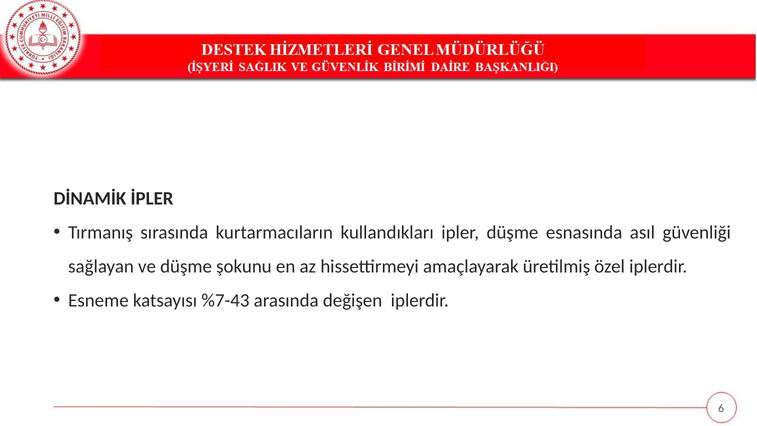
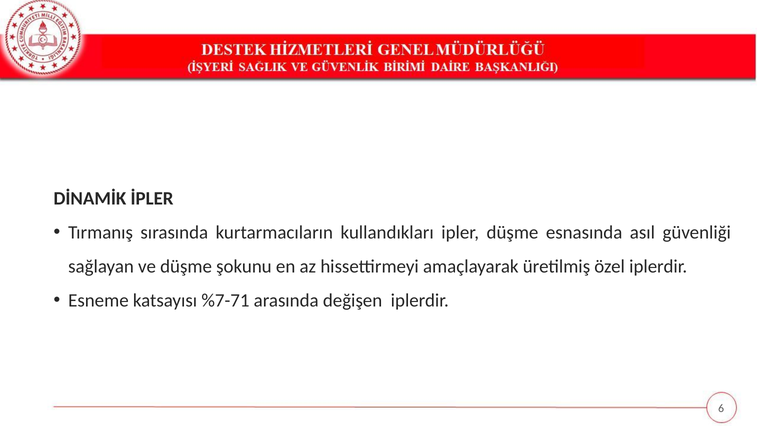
%7-43: %7-43 -> %7-71 (225, 301)
